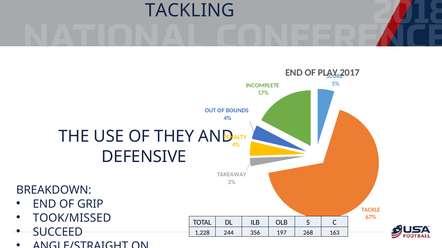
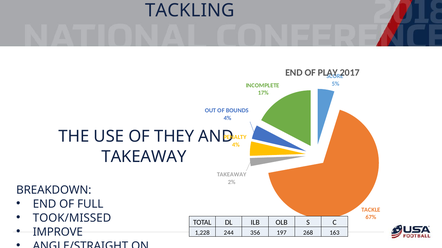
DEFENSIVE: DEFENSIVE -> TAKEAWAY (144, 157)
GRIP: GRIP -> FULL (90, 205)
SUCCEED: SUCCEED -> IMPROVE (58, 233)
